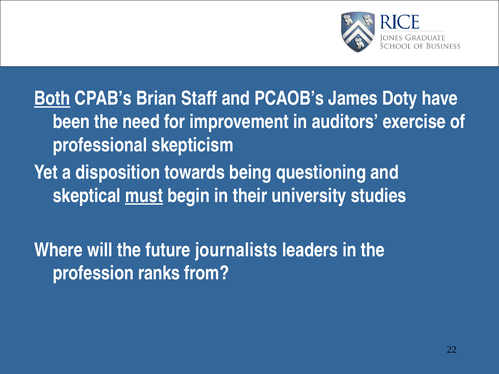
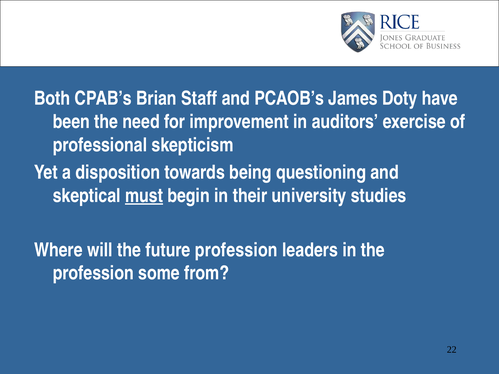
Both underline: present -> none (52, 99)
future journalists: journalists -> profession (236, 250)
ranks: ranks -> some (159, 273)
